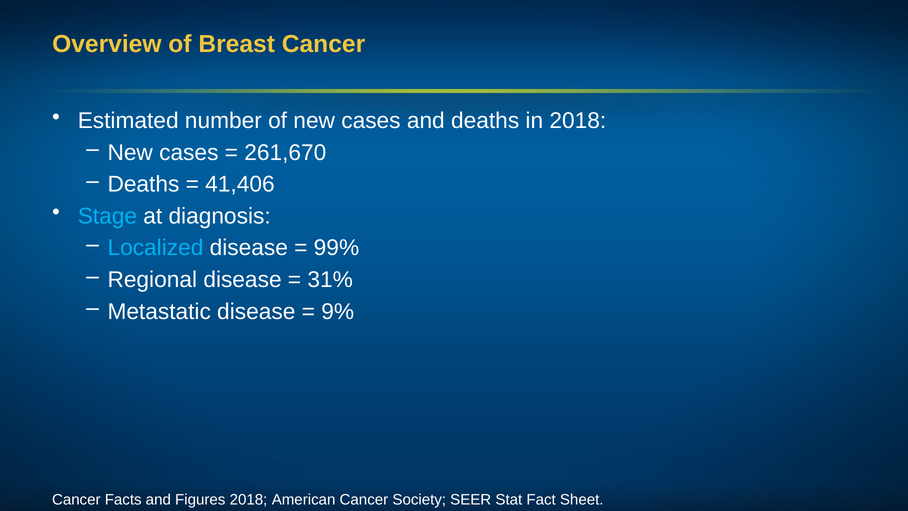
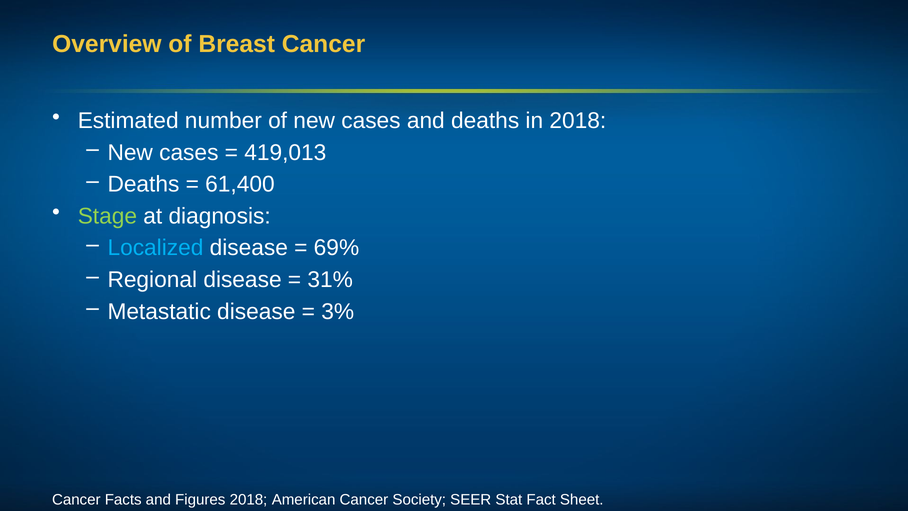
261,670: 261,670 -> 419,013 (285, 153)
41,406: 41,406 -> 61,400 (240, 184)
Stage colour: light blue -> light green (107, 216)
99%: 99% -> 69% (336, 248)
9%: 9% -> 3% (338, 311)
